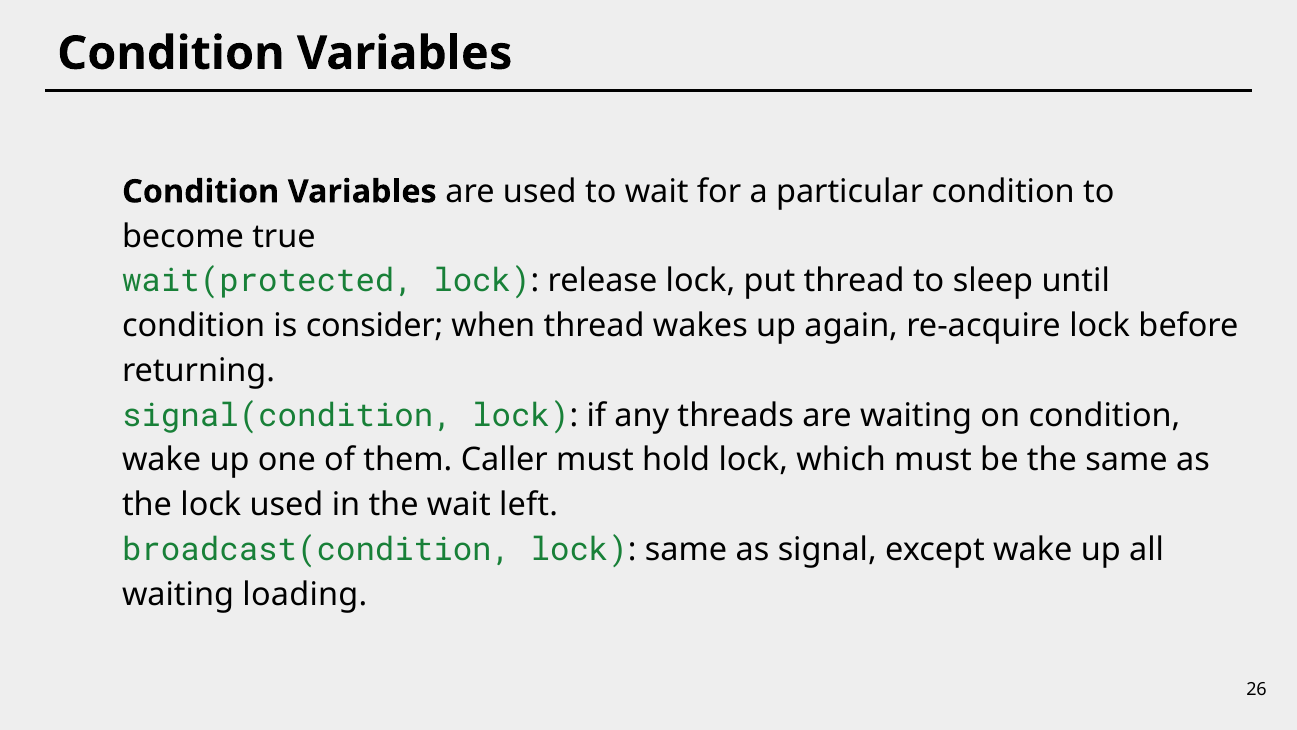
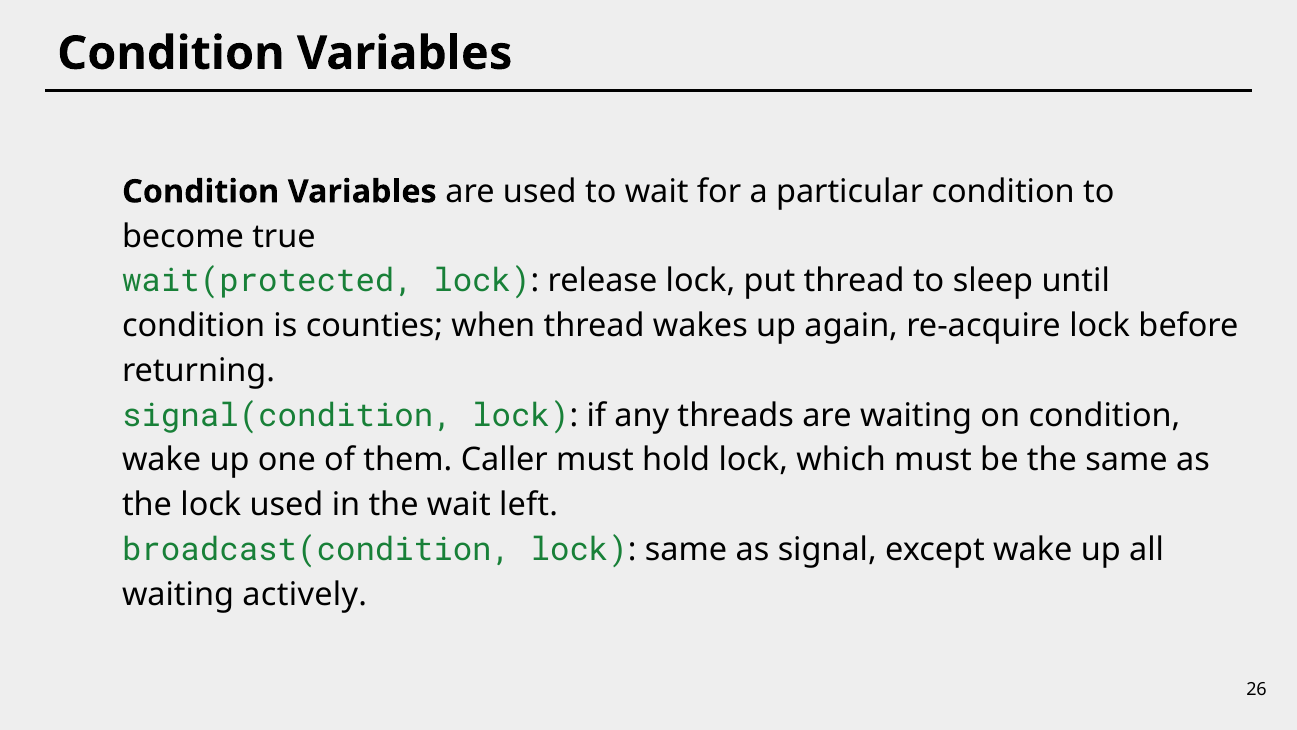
consider: consider -> counties (374, 326)
loading: loading -> actively (305, 594)
